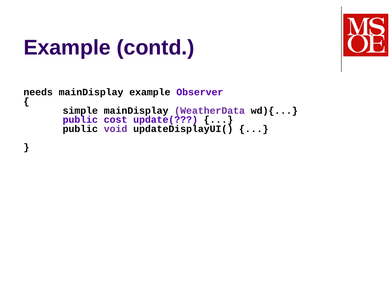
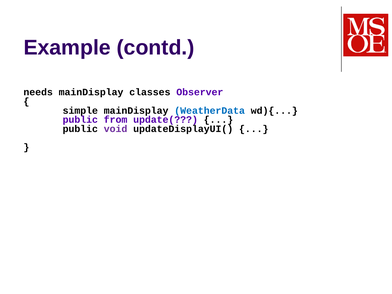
mainDisplay example: example -> classes (150, 92)
WeatherData colour: purple -> blue (210, 111)
cost: cost -> from (116, 120)
